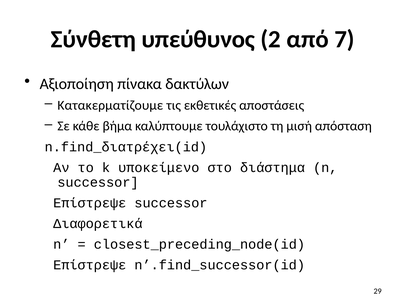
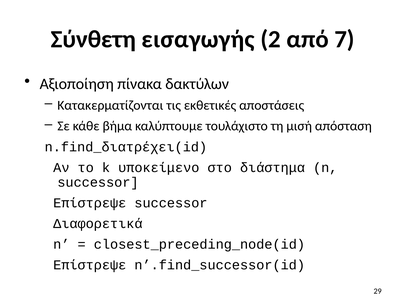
υπεύθυνος: υπεύθυνος -> εισαγωγής (198, 39)
Κατακερματίζουμε: Κατακερματίζουμε -> Κατακερματίζονται (110, 105)
